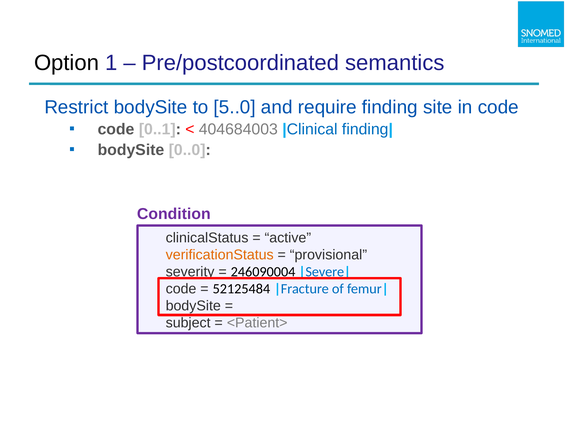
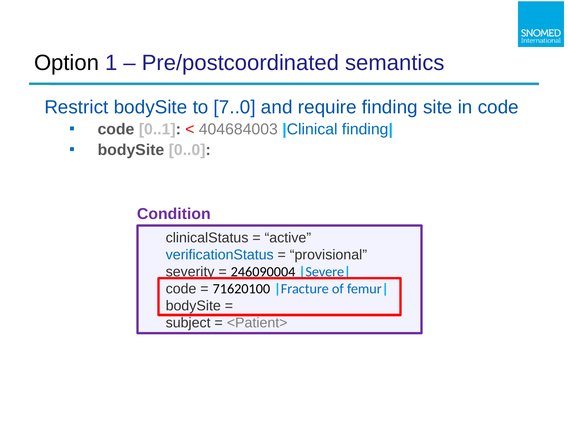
5..0: 5..0 -> 7..0 (235, 107)
verificationStatus colour: orange -> blue (220, 255)
52125484: 52125484 -> 71620100 (241, 289)
